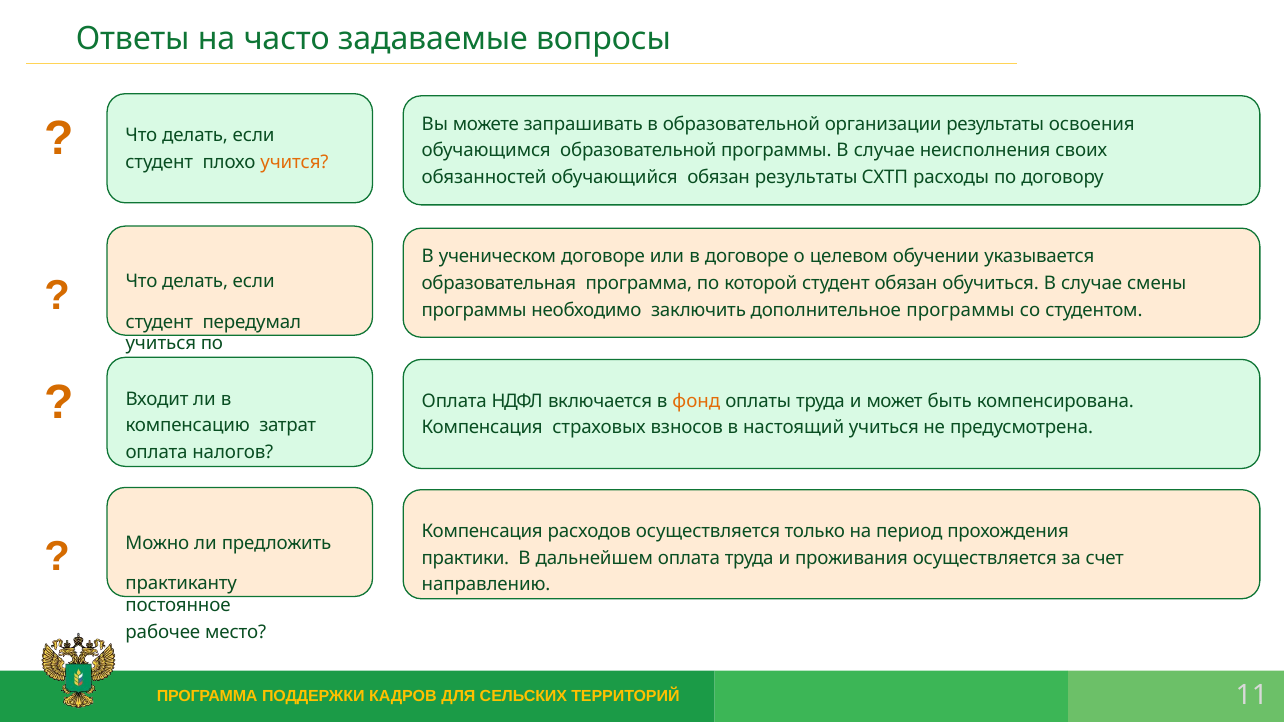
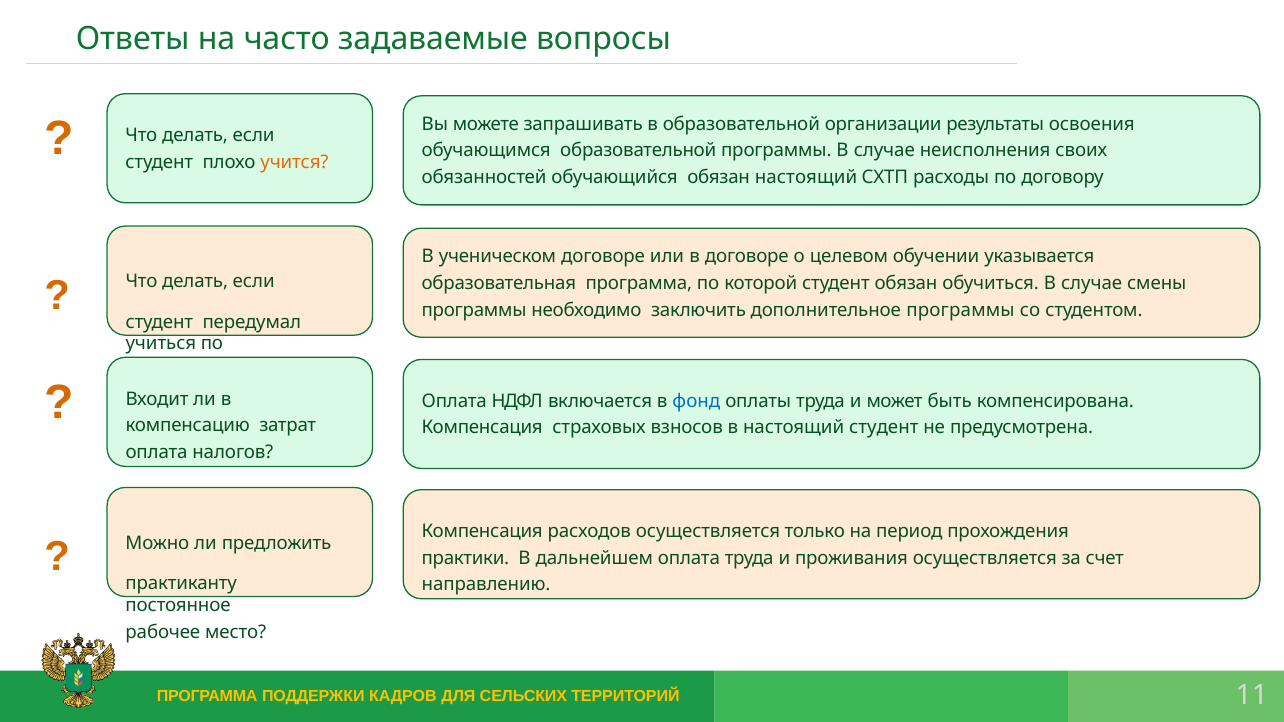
обязан результаты: результаты -> настоящий (806, 178)
фонд colour: orange -> blue (696, 401)
настоящий учиться: учиться -> студент (884, 428)
